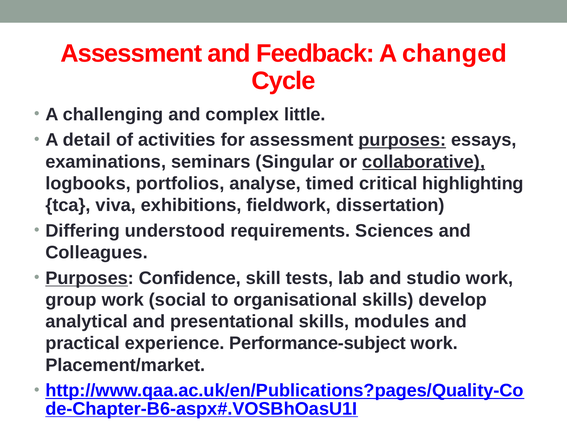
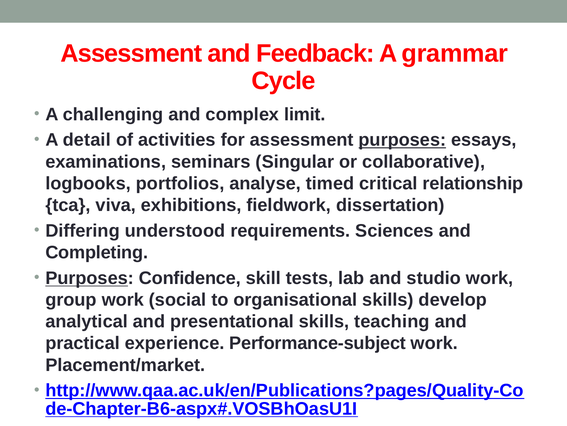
changed: changed -> grammar (455, 53)
little: little -> limit (305, 114)
collaborative underline: present -> none (424, 161)
highlighting: highlighting -> relationship (473, 183)
Colleagues: Colleagues -> Completing (97, 252)
modules: modules -> teaching (392, 321)
